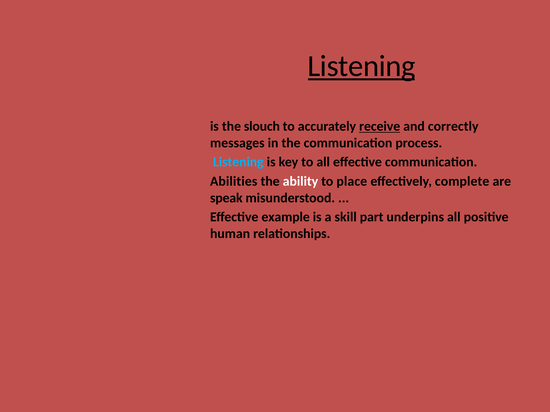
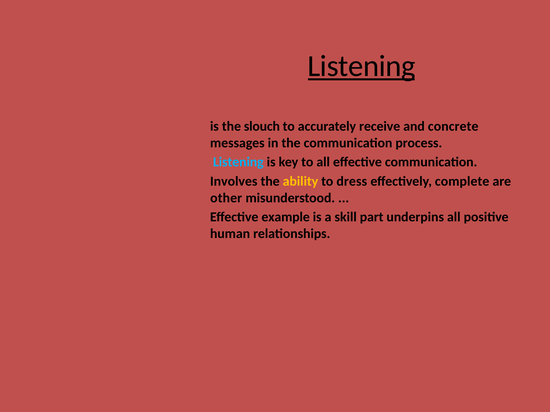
receive underline: present -> none (380, 127)
correctly: correctly -> concrete (453, 127)
Abilities: Abilities -> Involves (234, 182)
ability colour: white -> yellow (300, 182)
place: place -> dress (352, 182)
speak: speak -> other (226, 198)
